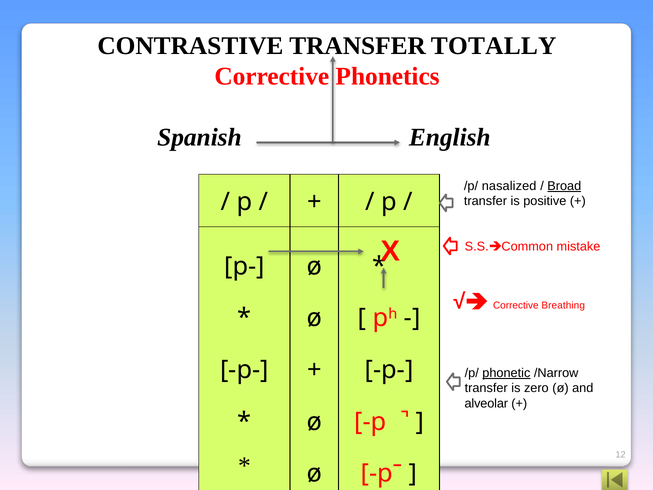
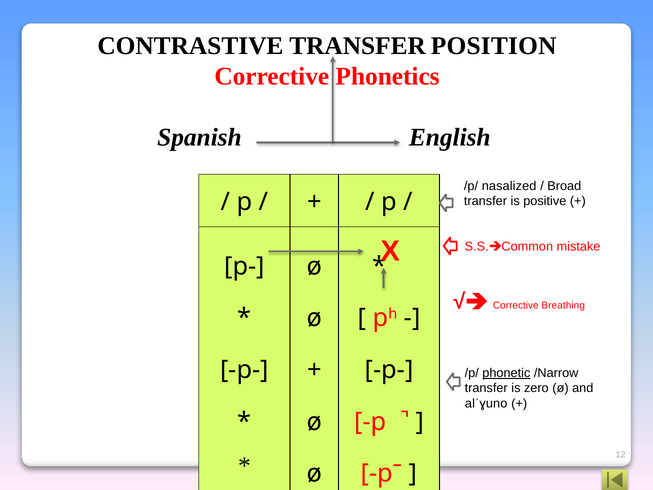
TOTALLY: TOTALLY -> POSITION (494, 46)
Broad underline: present -> none (564, 186)
alveolar: alveolar -> alˈɣuno (486, 403)
